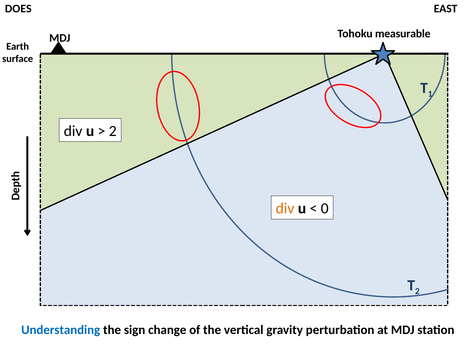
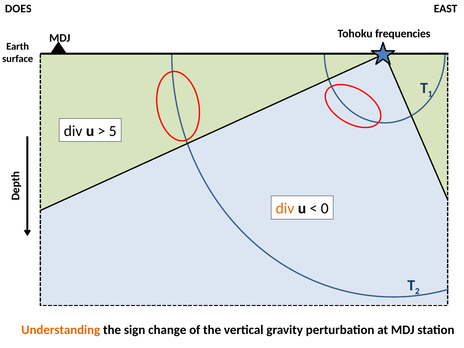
measurable: measurable -> frequencies (403, 34)
2: 2 -> 5 (113, 131)
Understanding colour: blue -> orange (61, 330)
